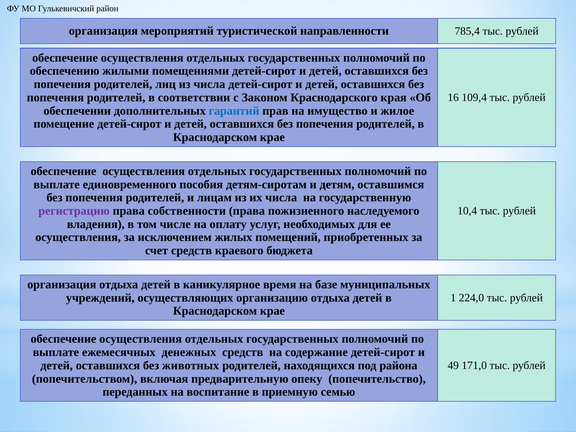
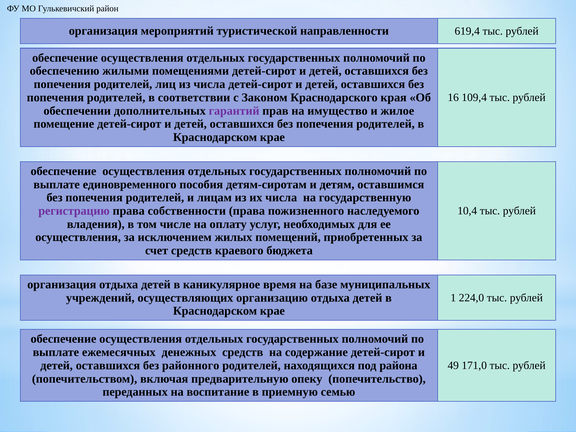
785,4: 785,4 -> 619,4 (467, 31)
гарантий colour: blue -> purple (234, 111)
животных: животных -> районного (191, 365)
